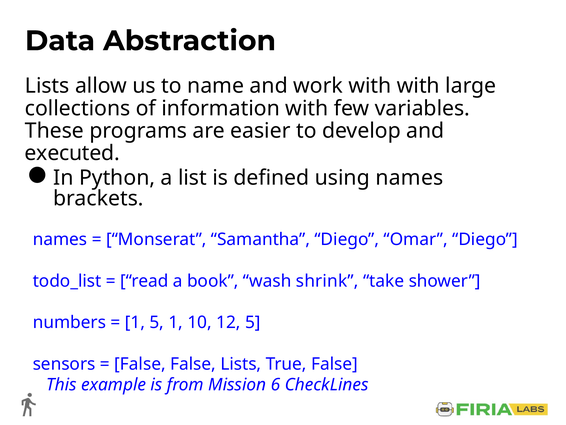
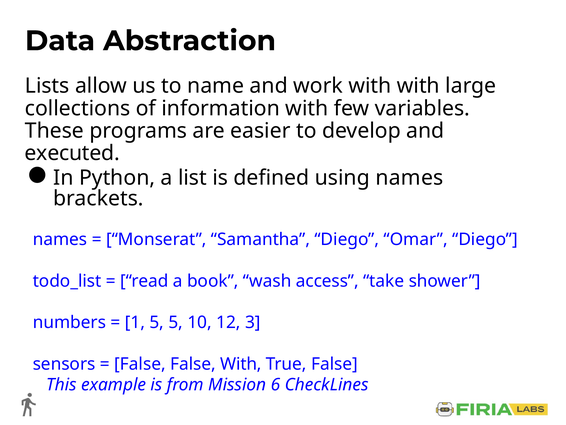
shrink: shrink -> access (327, 281)
5 1: 1 -> 5 (176, 322)
12 5: 5 -> 3 (253, 322)
False Lists: Lists -> With (241, 364)
